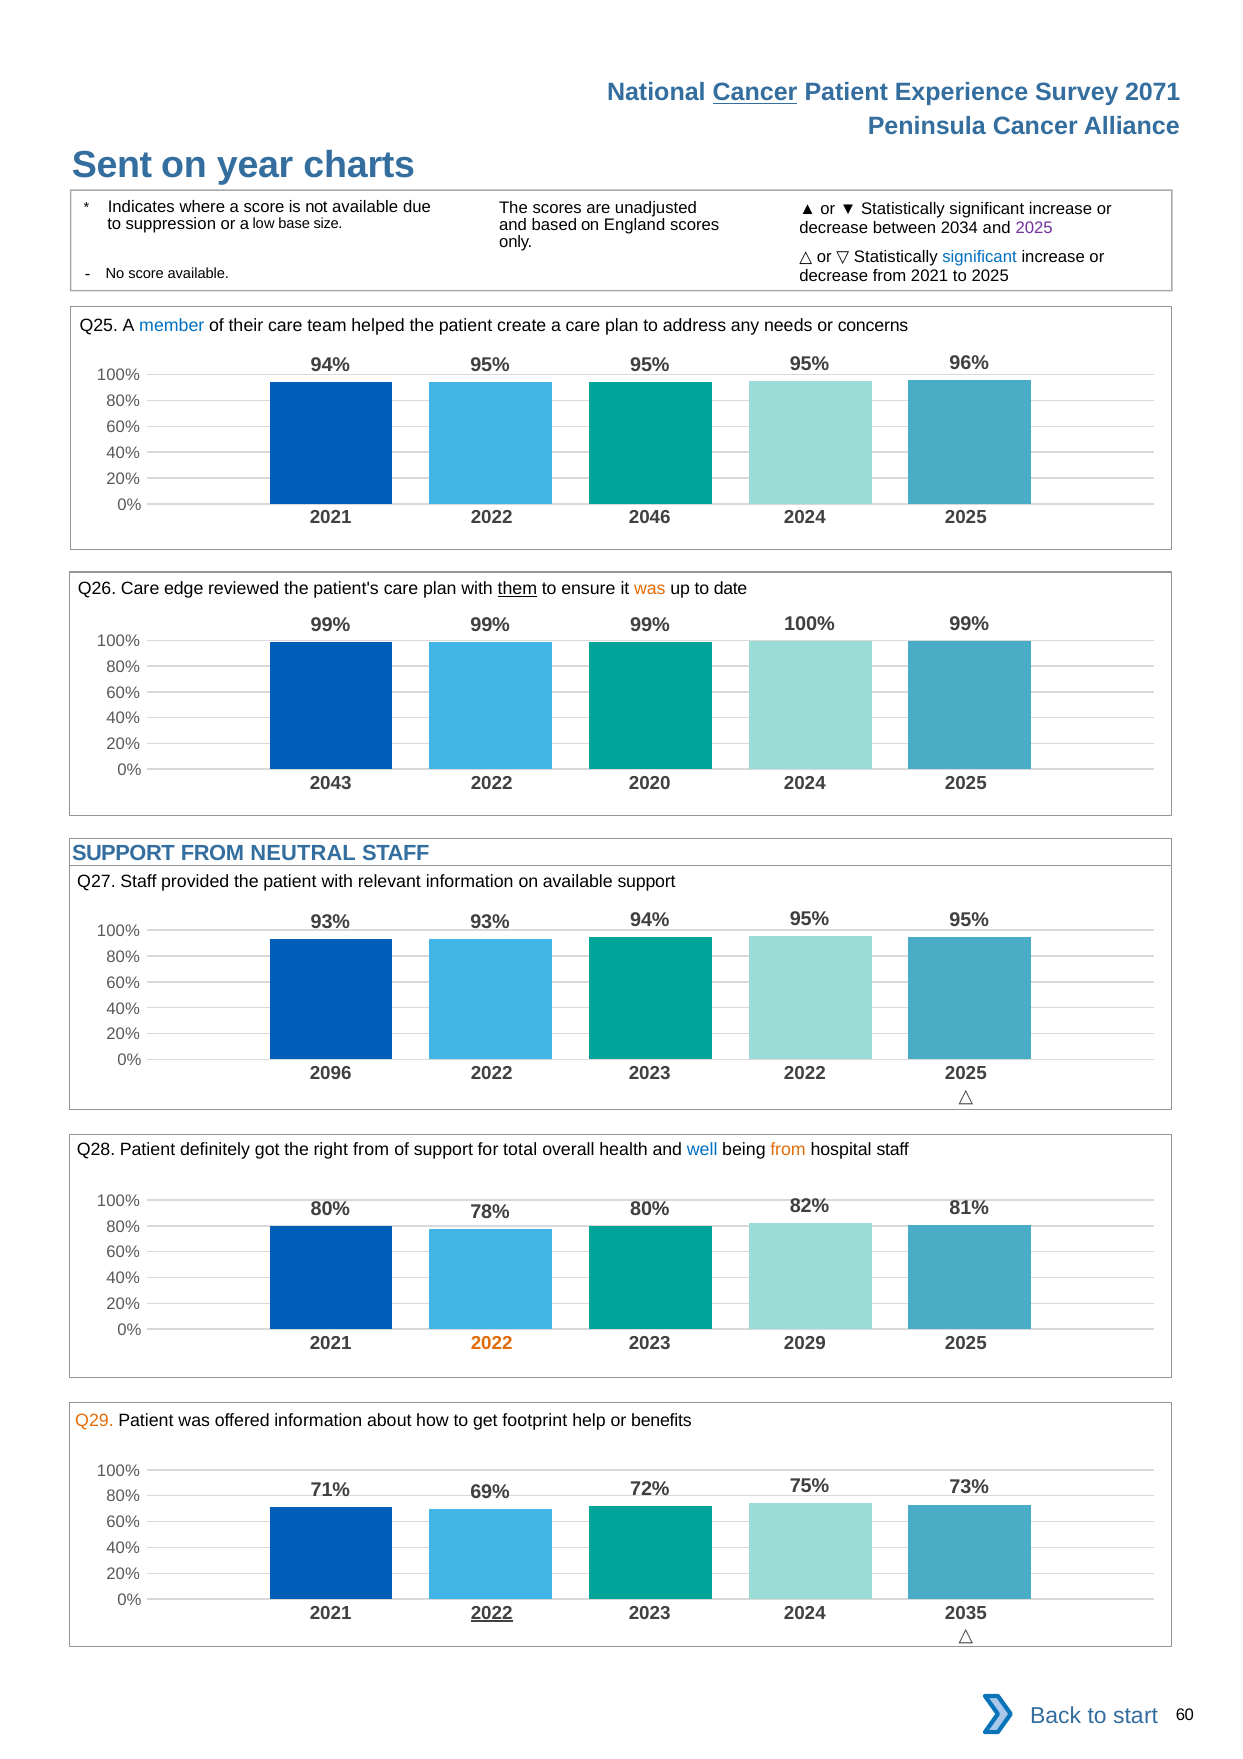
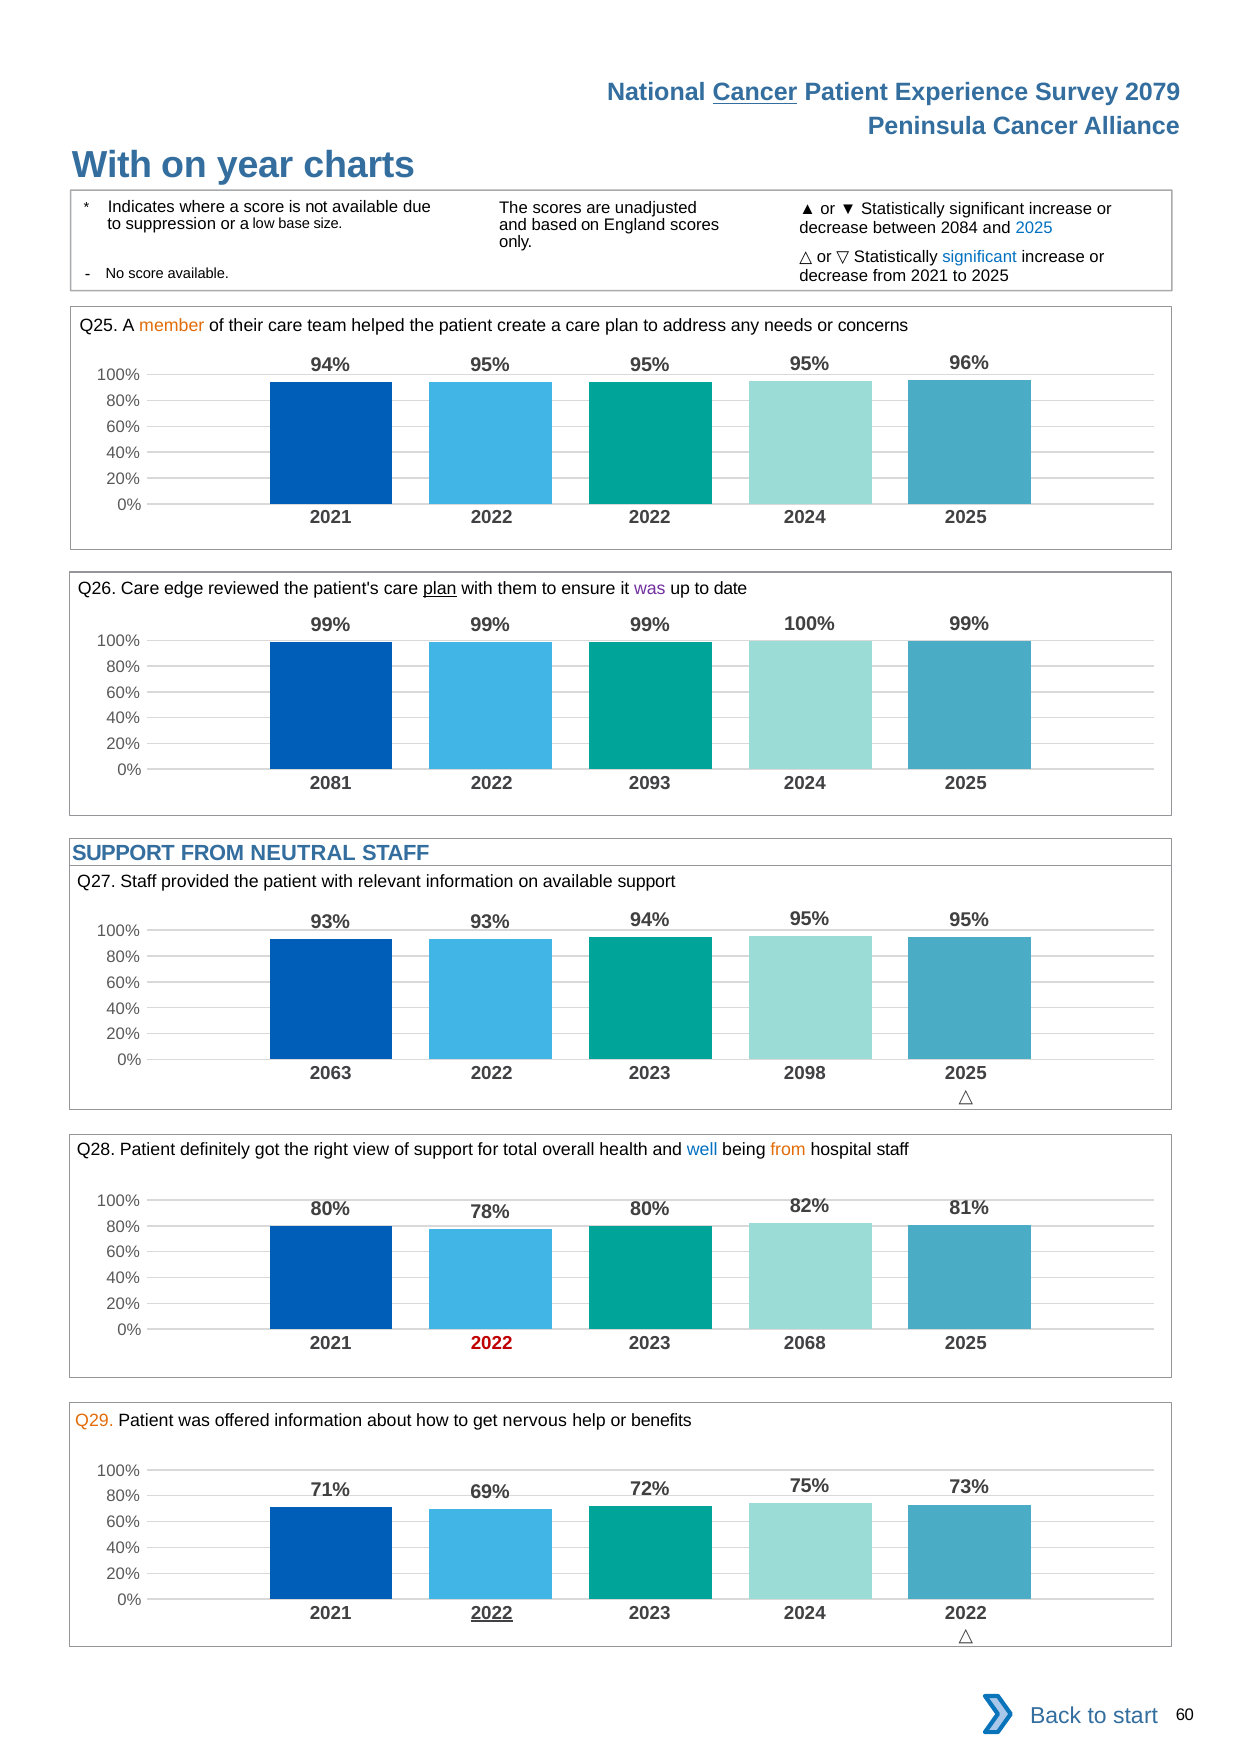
2071: 2071 -> 2079 (1153, 93)
Sent: Sent -> With (112, 165)
2034: 2034 -> 2084 (959, 228)
2025 colour: purple -> blue (1034, 228)
member colour: blue -> orange (172, 326)
2022 2046: 2046 -> 2022 (650, 517)
plan underline: none -> present (440, 589)
them underline: present -> none (517, 589)
was colour: orange -> purple (650, 589)
2043: 2043 -> 2081 (331, 783)
2020: 2020 -> 2093 (650, 783)
2096: 2096 -> 2063 (331, 1074)
2023 2022: 2022 -> 2098 (805, 1074)
right from: from -> view (371, 1150)
2022 colour: orange -> red (492, 1343)
2029: 2029 -> 2068 (805, 1343)
footprint: footprint -> nervous (535, 1421)
2024 2035: 2035 -> 2022 (966, 1613)
